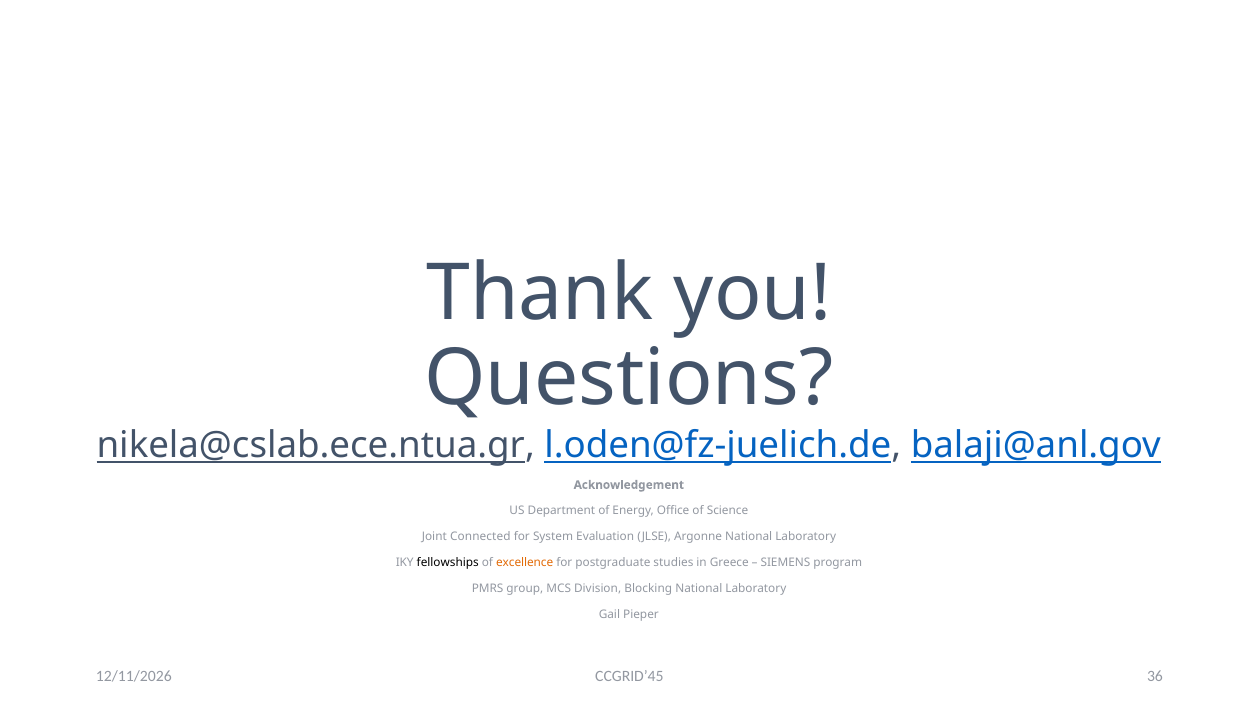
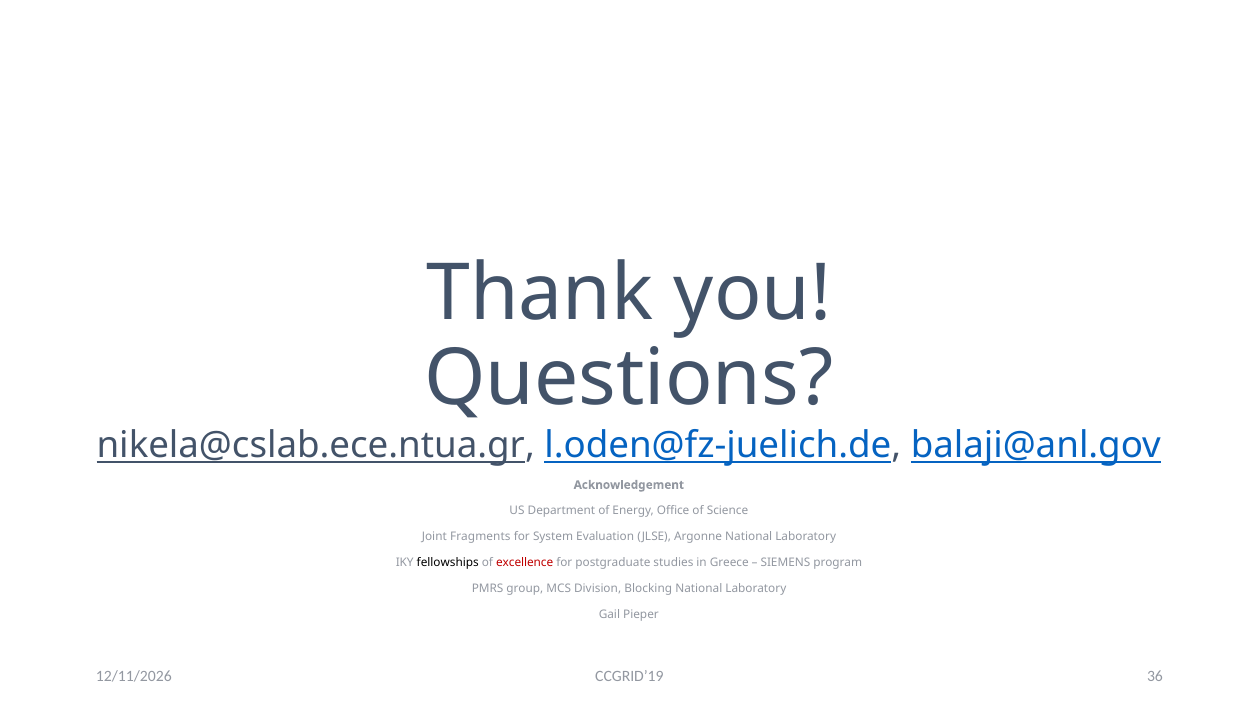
Connected: Connected -> Fragments (480, 537)
excellence colour: orange -> red (525, 563)
CCGRID’45: CCGRID’45 -> CCGRID’19 (629, 676)
